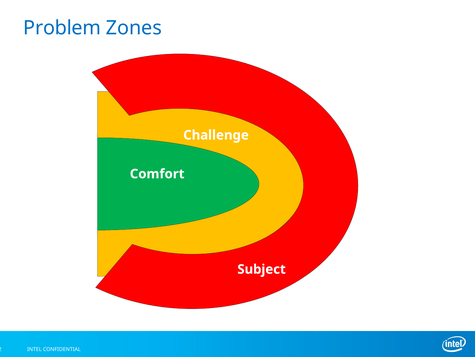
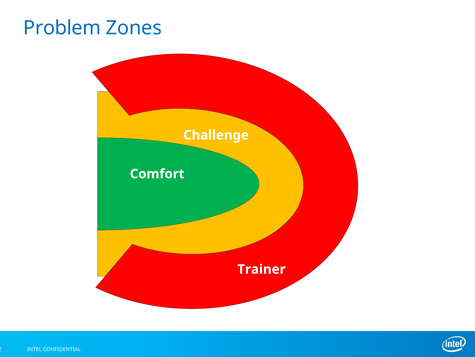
Subject: Subject -> Trainer (261, 269)
